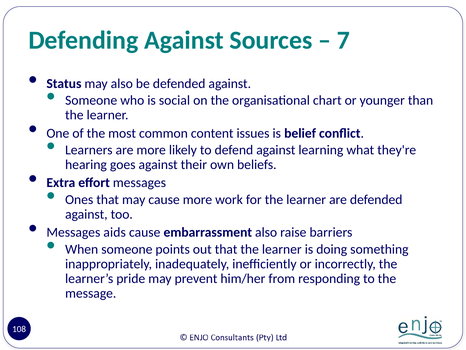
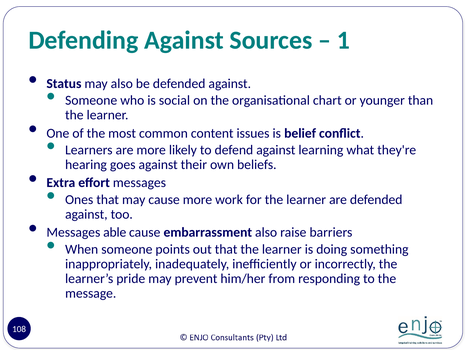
7: 7 -> 1 (343, 40)
aids: aids -> able (115, 232)
